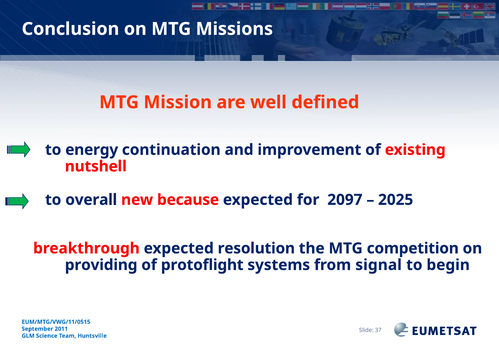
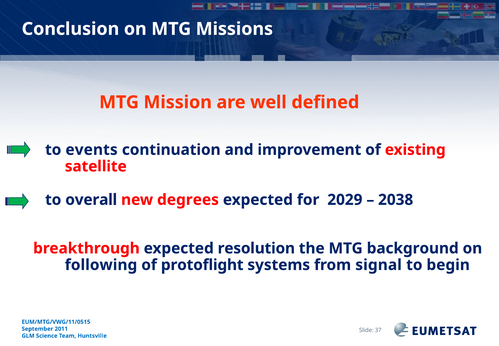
energy: energy -> events (92, 150)
nutshell: nutshell -> satellite (96, 166)
because: because -> degrees (188, 199)
2097: 2097 -> 2029 (345, 199)
2025: 2025 -> 2038 (396, 199)
competition: competition -> background (413, 248)
providing: providing -> following (101, 265)
